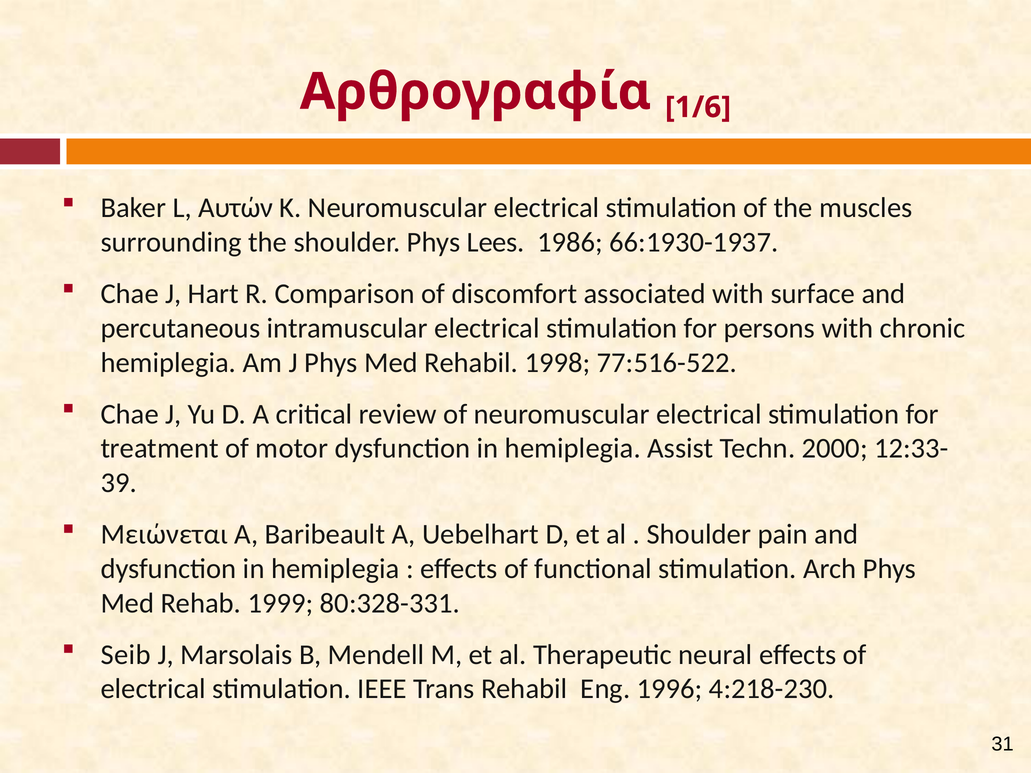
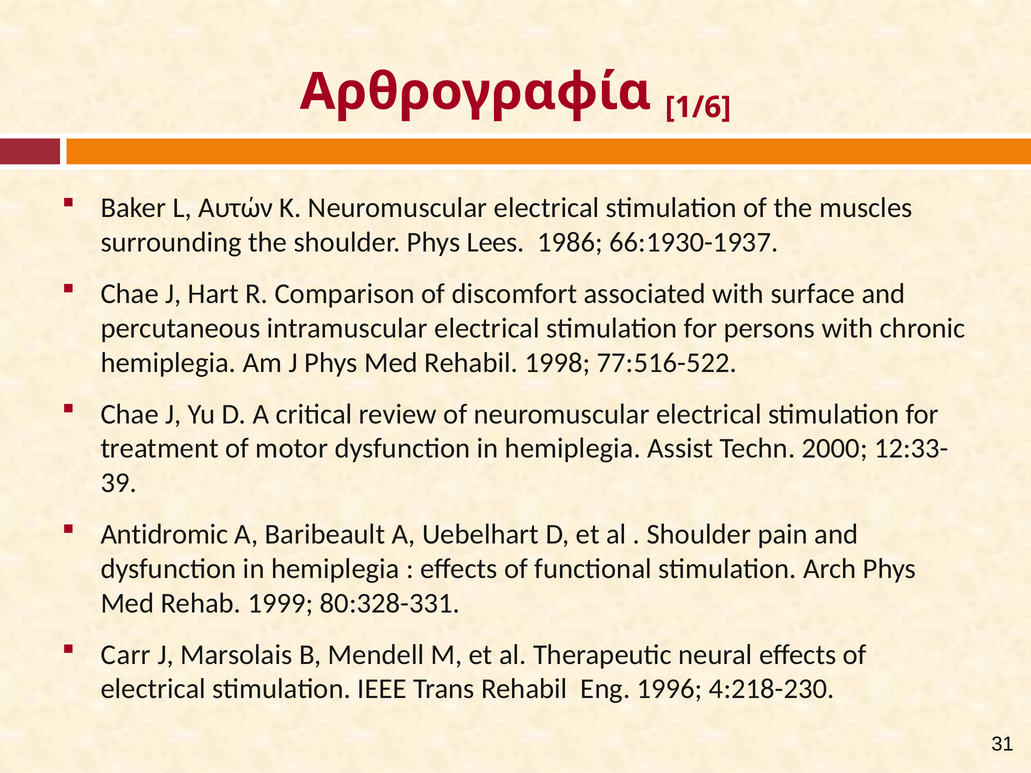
Μειώνεται: Μειώνεται -> Antidromic (164, 535)
Seib: Seib -> Carr (126, 655)
